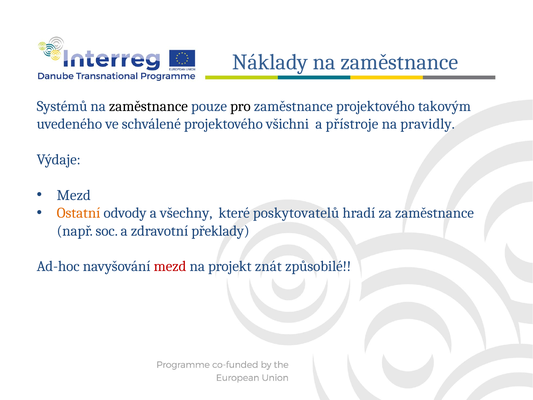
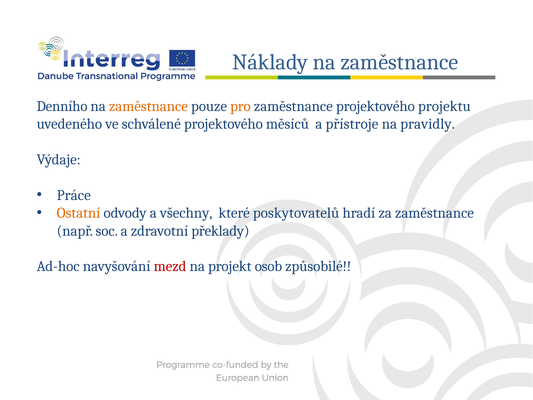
Systémů: Systémů -> Denního (62, 106)
zaměstnance colour: black -> orange (148, 106)
pro colour: black -> orange (240, 106)
takovým: takovým -> projektu (444, 106)
všichni: všichni -> měsíců (287, 124)
Mezd: Mezd -> Práce (74, 195)
znát: znát -> osob (268, 266)
